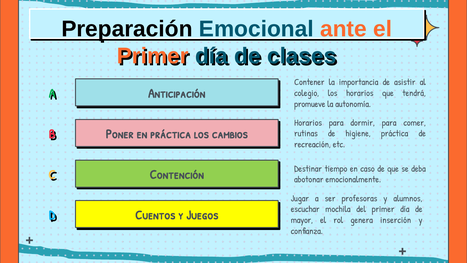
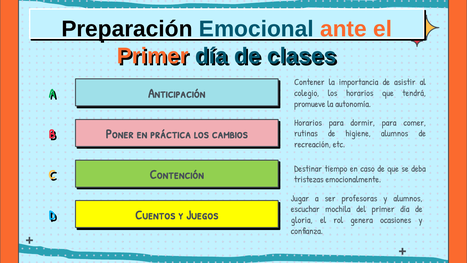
higiene práctica: práctica -> alumnos (395, 133)
abotonar: abotonar -> tristezas (309, 179)
mayor: mayor -> gloria (302, 220)
inserción: inserción -> ocasiones (396, 220)
